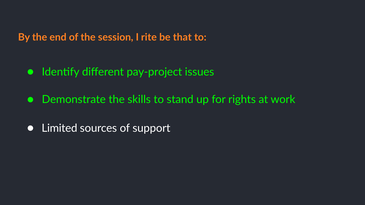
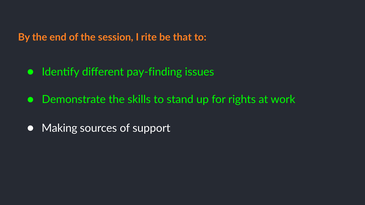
pay-project: pay-project -> pay-finding (154, 72)
Limited: Limited -> Making (59, 128)
